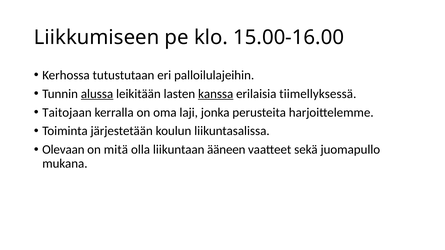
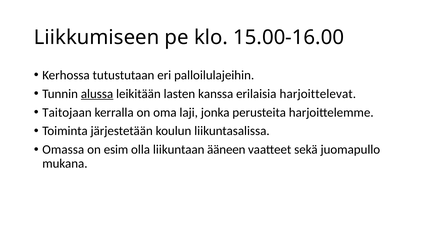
kanssa underline: present -> none (216, 94)
tiimellyksessä: tiimellyksessä -> harjoittelevat (318, 94)
Olevaan: Olevaan -> Omassa (63, 150)
mitä: mitä -> esim (116, 150)
